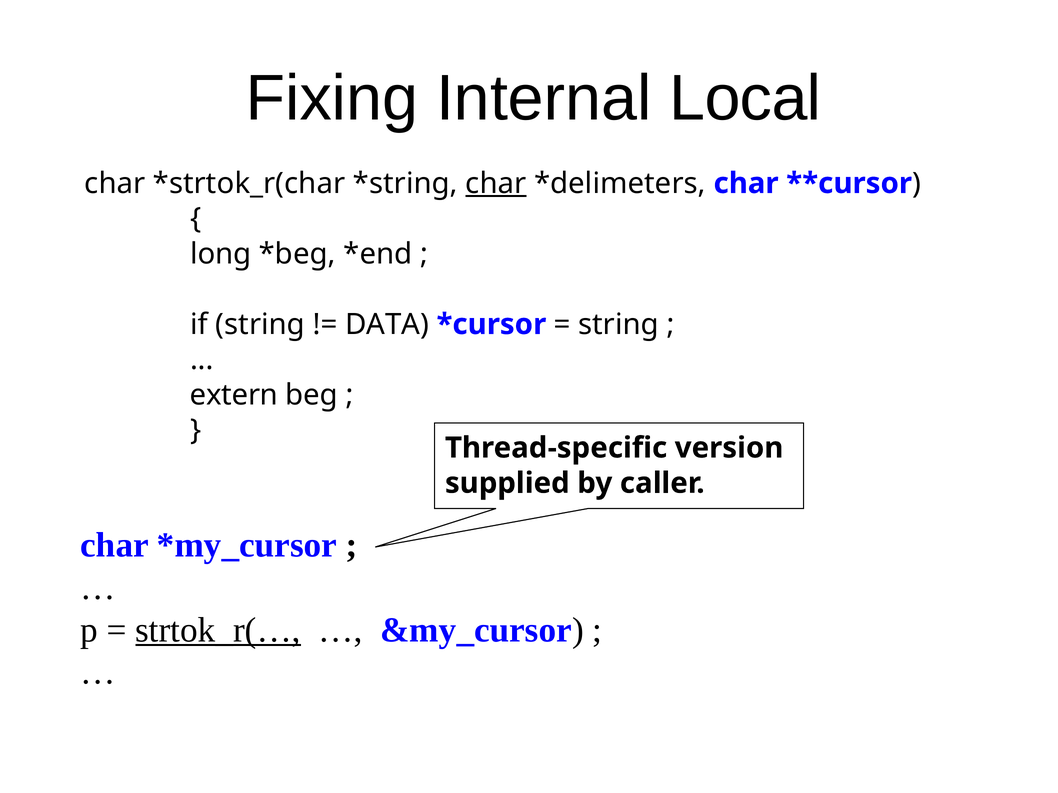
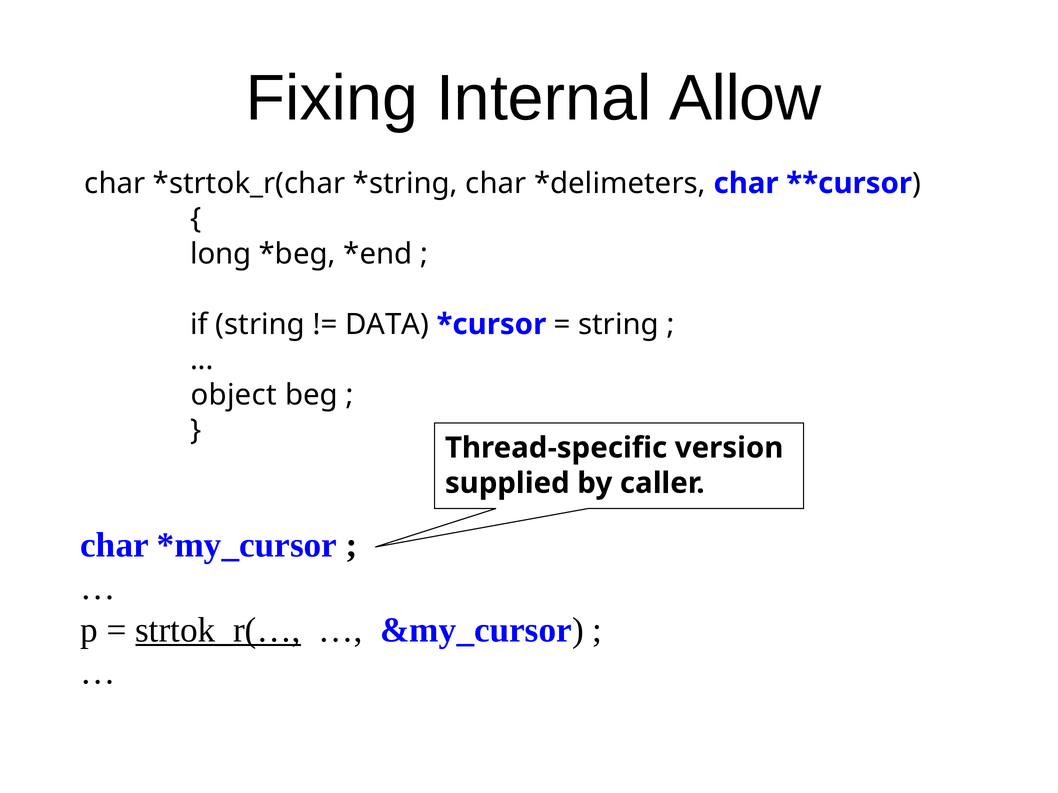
Local: Local -> Allow (745, 98)
char underline: present -> none (496, 183)
extern: extern -> object (234, 395)
